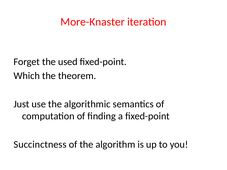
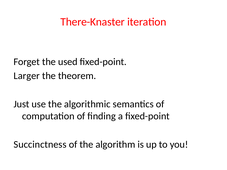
More-Knaster: More-Knaster -> There-Knaster (93, 22)
Which: Which -> Larger (27, 76)
